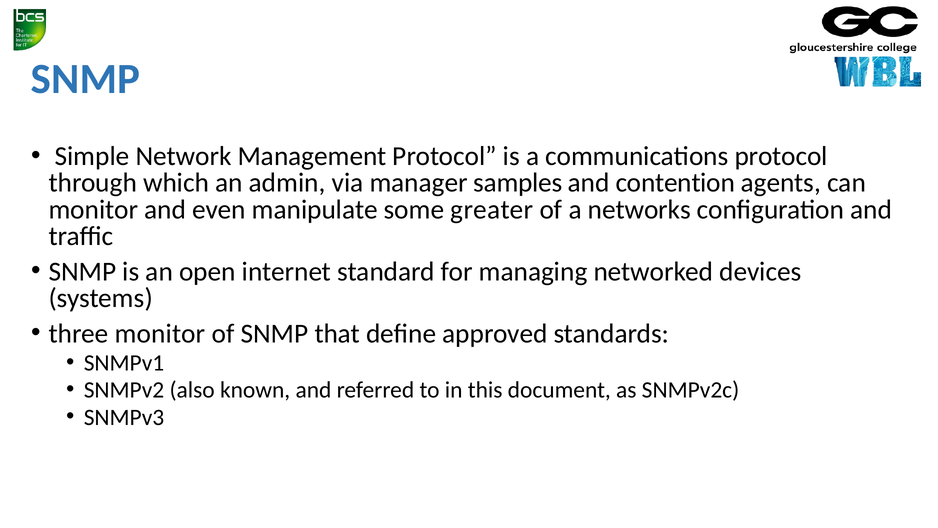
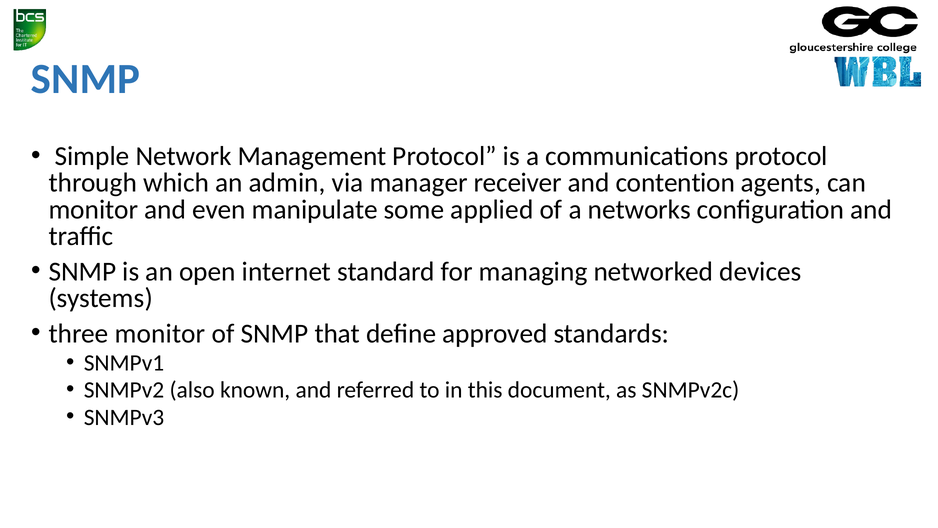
samples: samples -> receiver (518, 183)
greater: greater -> applied (492, 209)
